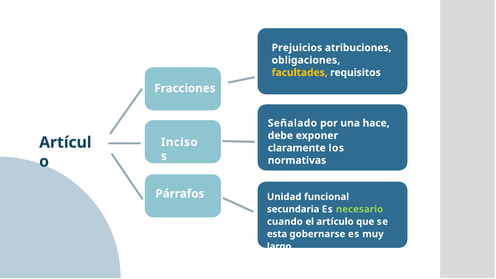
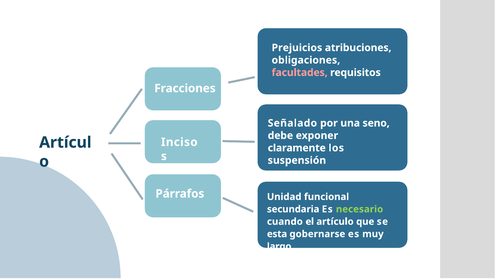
facultades colour: yellow -> pink (300, 72)
hace: hace -> seno (376, 123)
normativas: normativas -> suspensión (297, 160)
